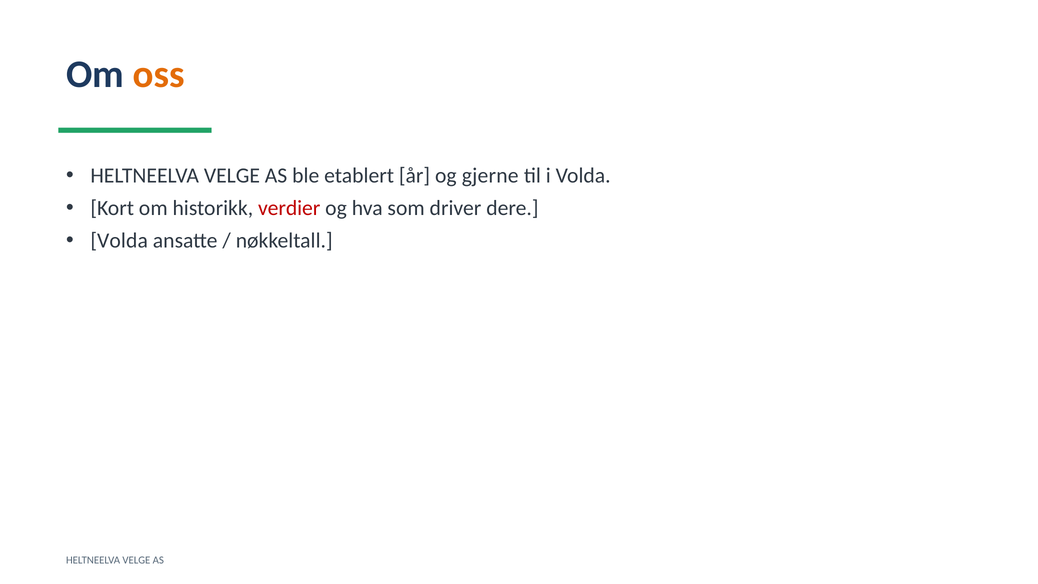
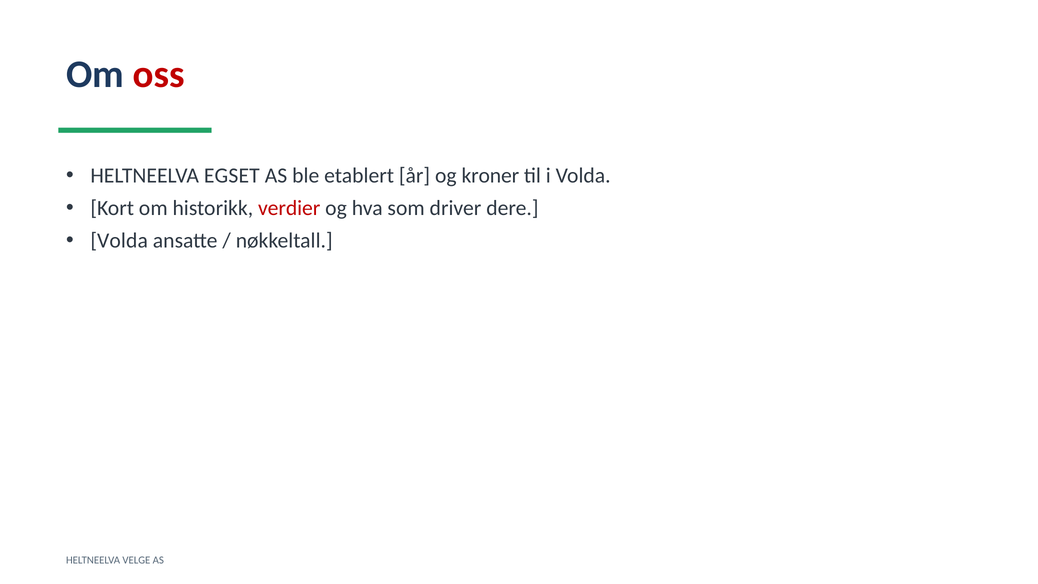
oss colour: orange -> red (159, 74)
VELGE: VELGE -> EGSET (232, 176)
gjerne: gjerne -> kroner (490, 176)
